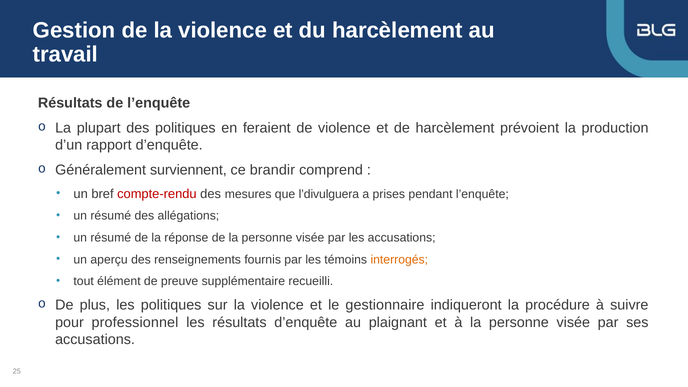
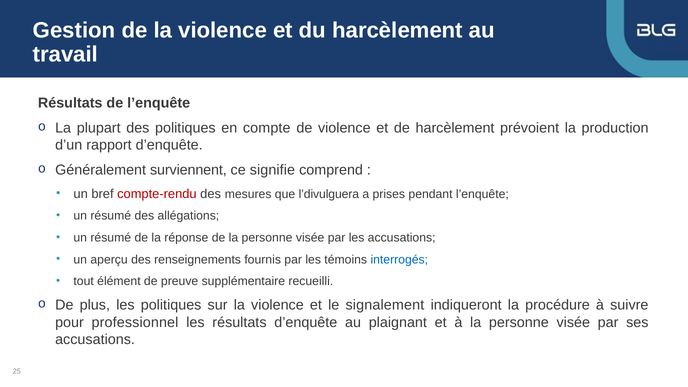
feraient: feraient -> compte (267, 128)
brandir: brandir -> signifie (272, 170)
interrogés colour: orange -> blue (399, 260)
gestionnaire: gestionnaire -> signalement (385, 305)
